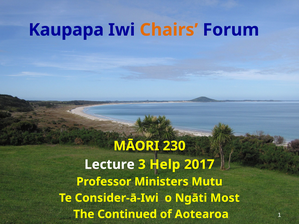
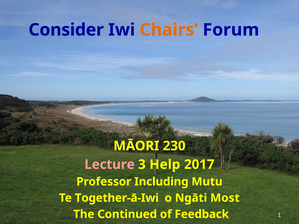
Kaupapa: Kaupapa -> Consider (66, 30)
Lecture colour: white -> pink (110, 165)
Ministers: Ministers -> Including (161, 182)
Consider-ā-Iwi: Consider-ā-Iwi -> Together-ā-Iwi (117, 198)
Aotearoa: Aotearoa -> Feedback (202, 214)
